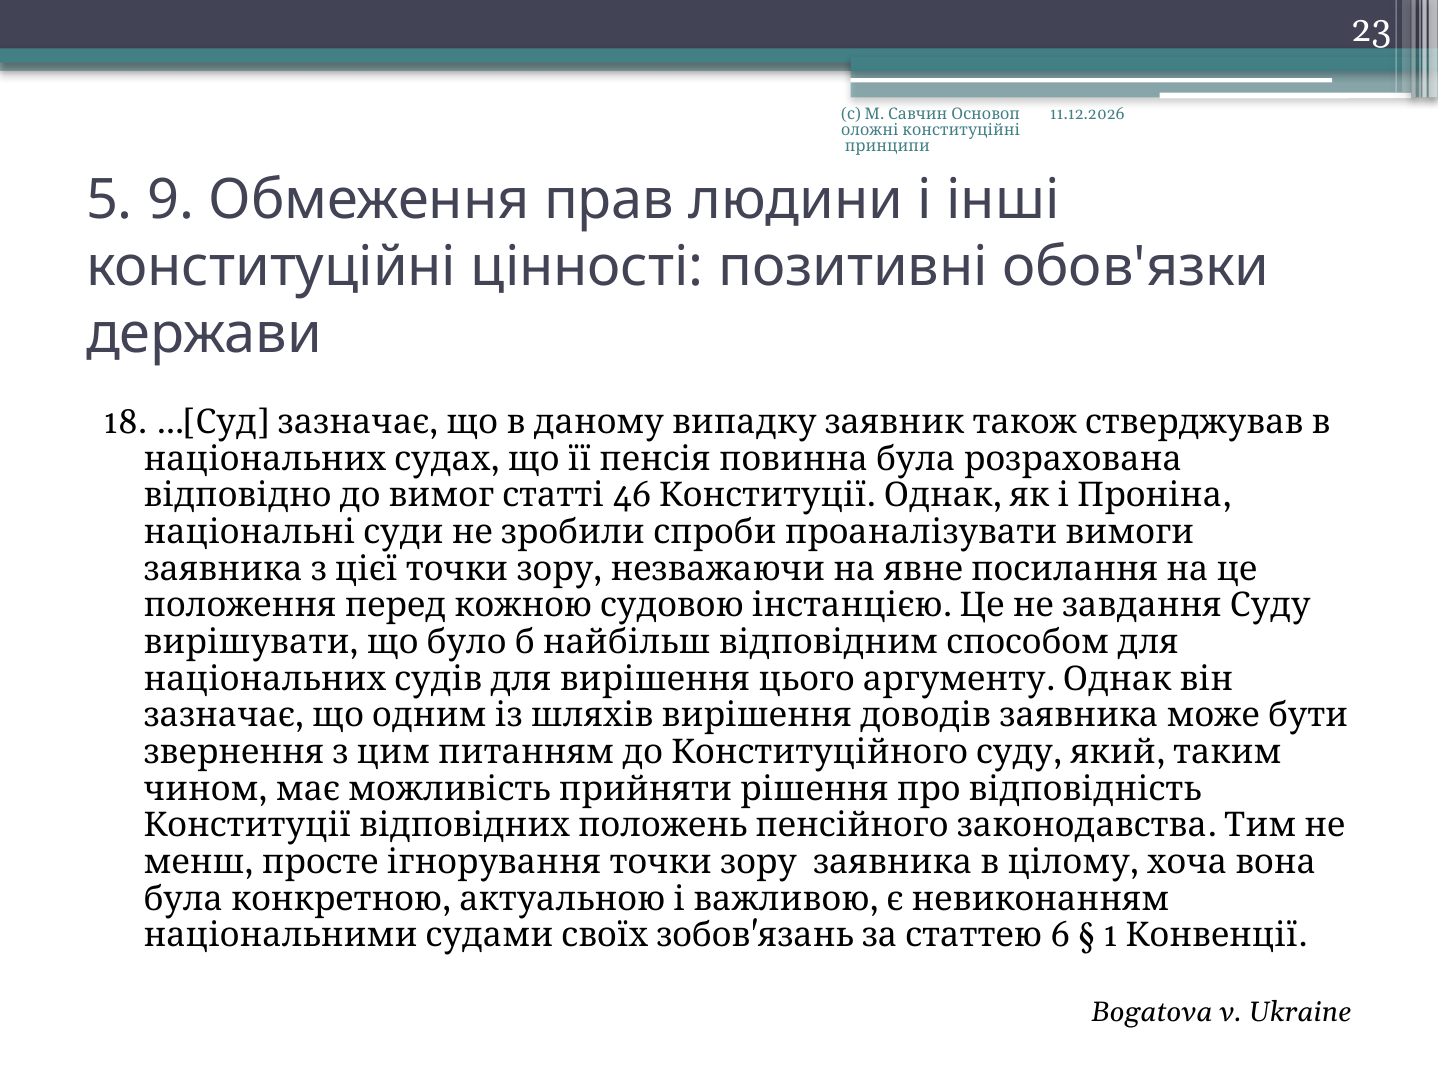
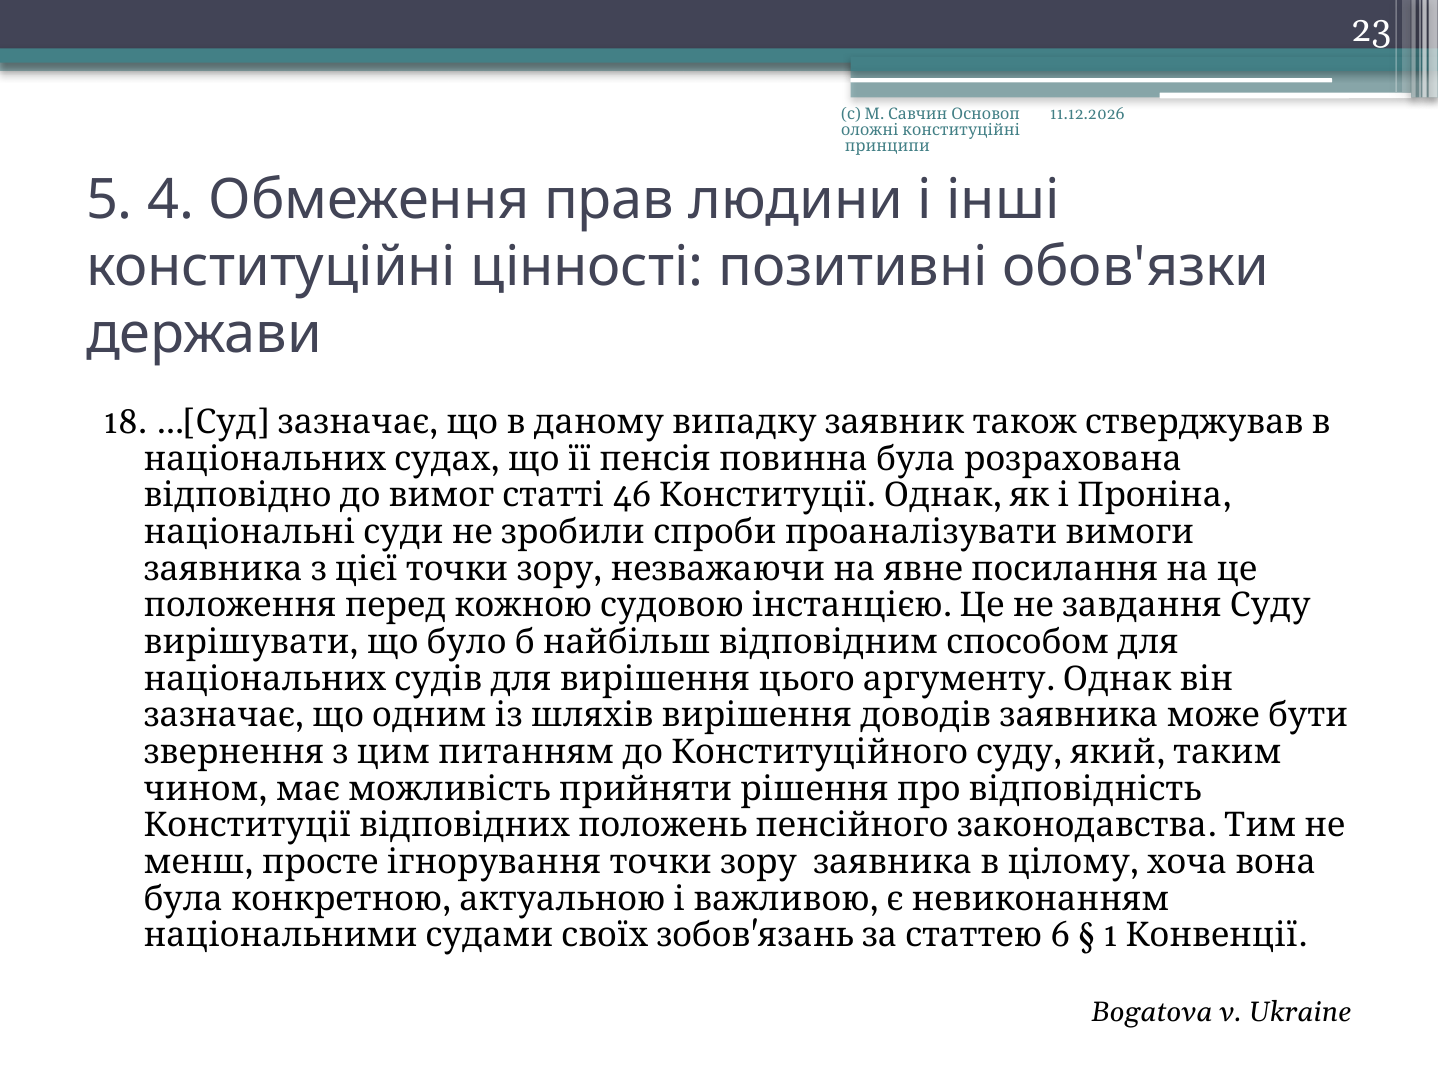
9: 9 -> 4 (171, 200)
